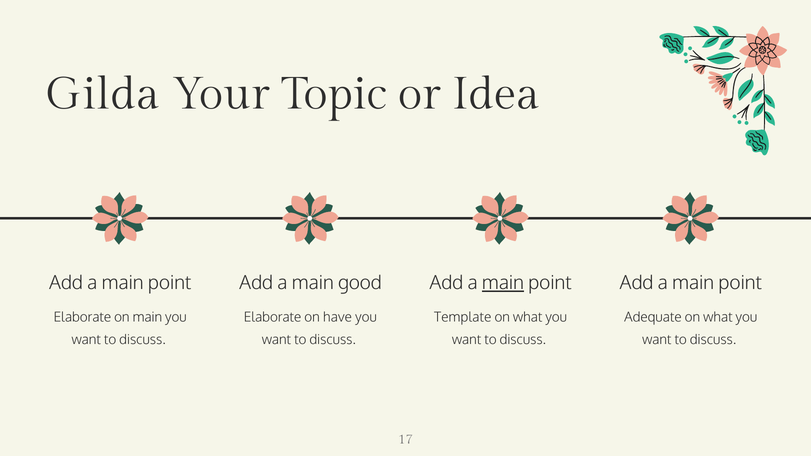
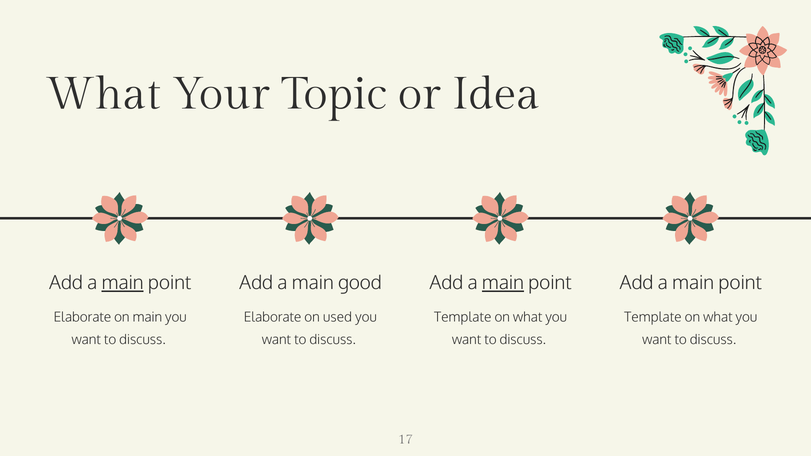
Gilda: Gilda -> What (103, 94)
main underline: none -> present (123, 283)
have: have -> used (337, 317)
Adequate: Adequate -> Template (653, 317)
